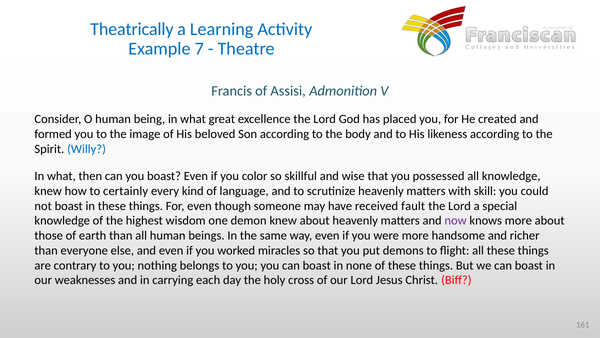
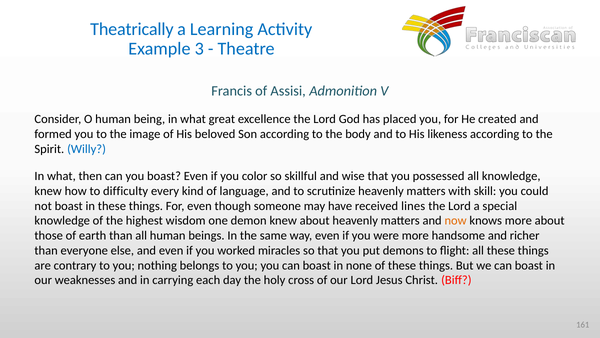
7: 7 -> 3 (199, 49)
certainly: certainly -> difficulty (126, 191)
fault: fault -> lines (413, 206)
now colour: purple -> orange (456, 221)
